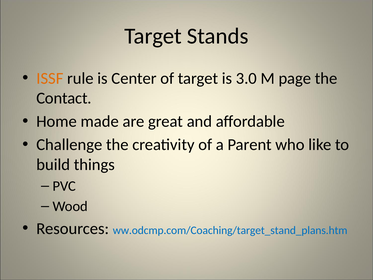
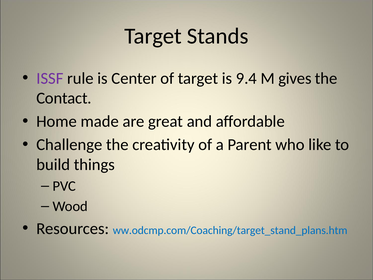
ISSF colour: orange -> purple (50, 78)
3.0: 3.0 -> 9.4 (246, 78)
page: page -> gives (295, 78)
